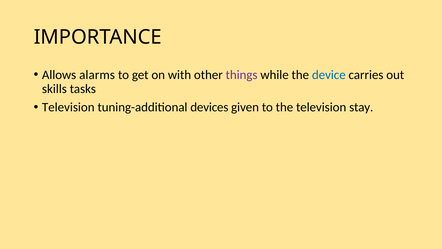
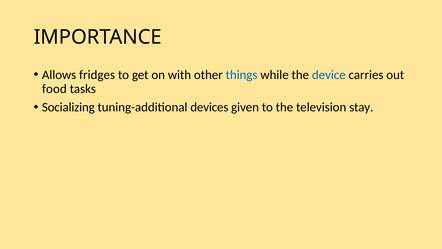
alarms: alarms -> fridges (97, 75)
things colour: purple -> blue (242, 75)
skills: skills -> food (54, 89)
Television: Television -> Socializing (68, 107)
